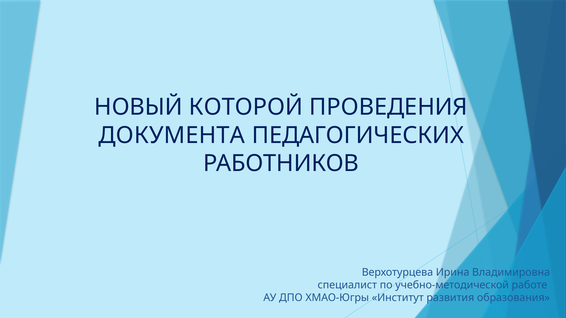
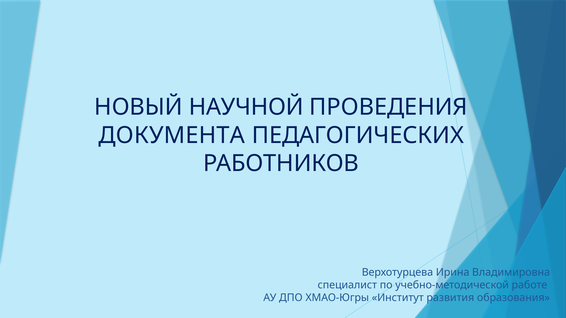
КОТОРОЙ: КОТОРОЙ -> НАУЧНОЙ (246, 107)
